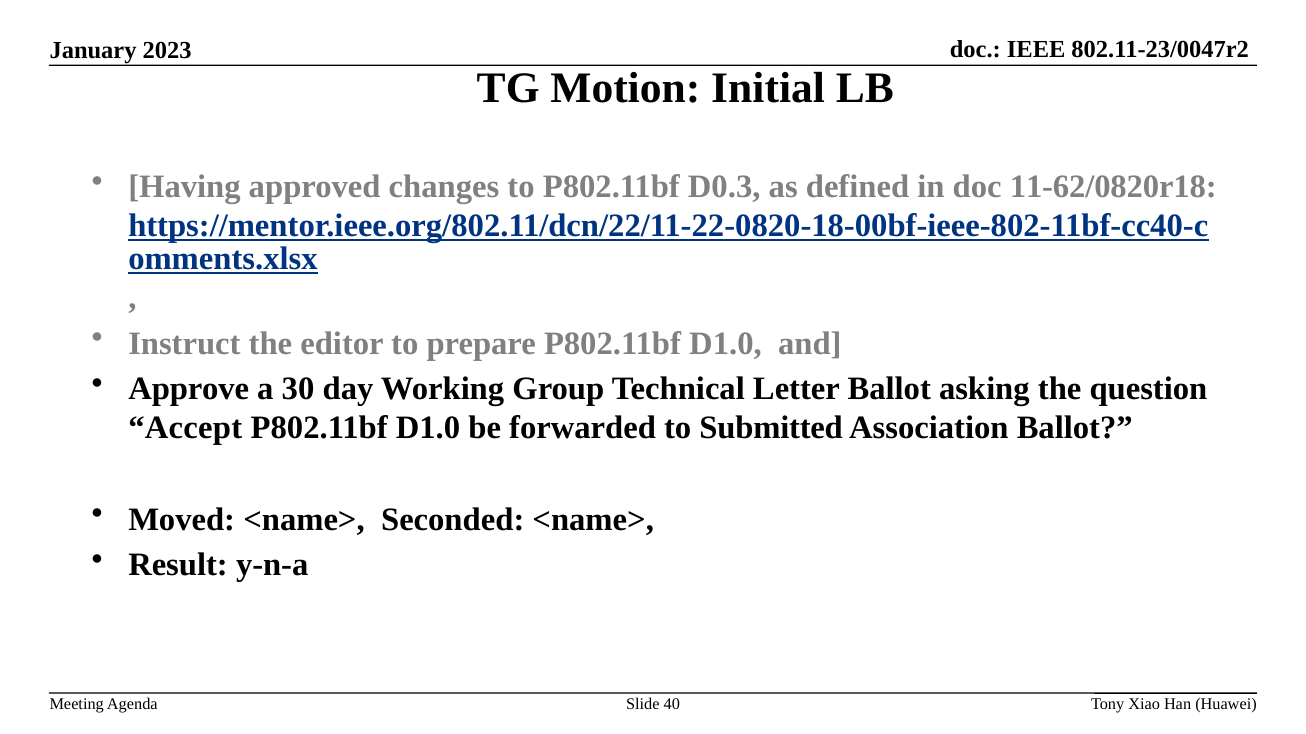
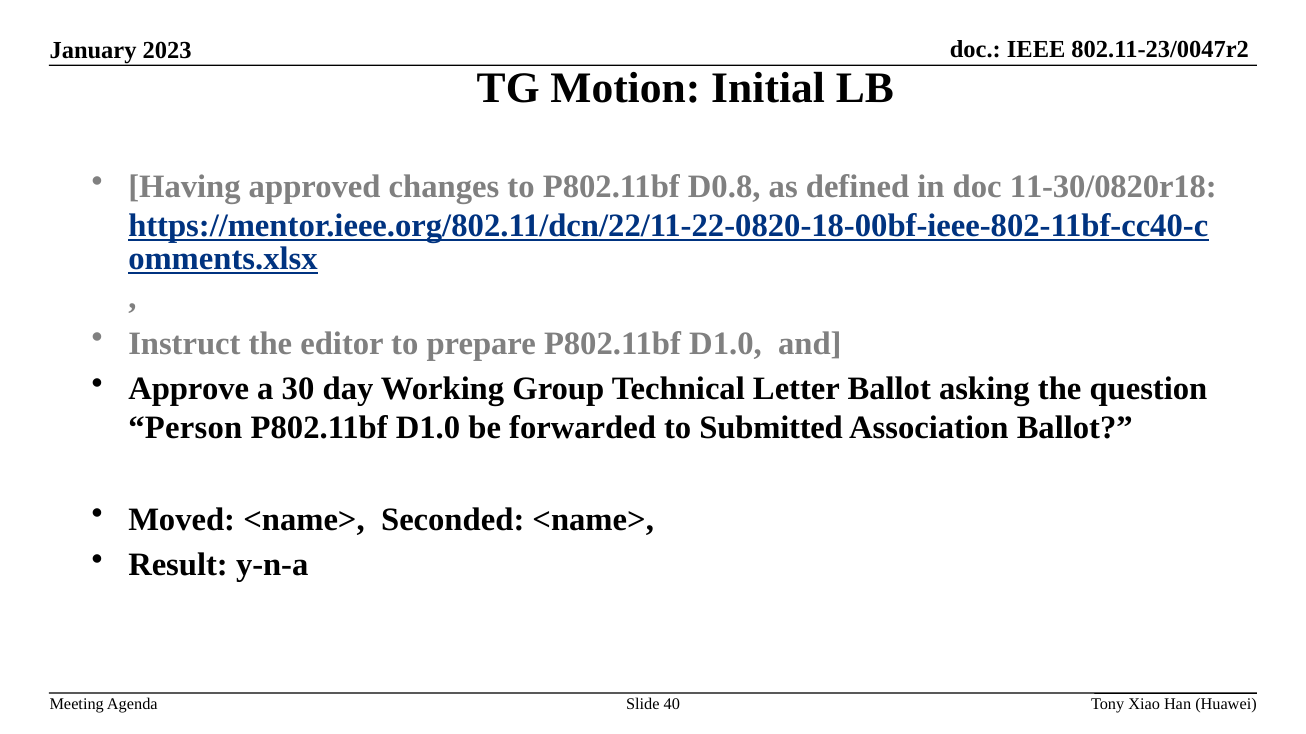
D0.3: D0.3 -> D0.8 (724, 187)
11-62/0820r18: 11-62/0820r18 -> 11-30/0820r18 (1113, 187)
Accept: Accept -> Person (185, 428)
